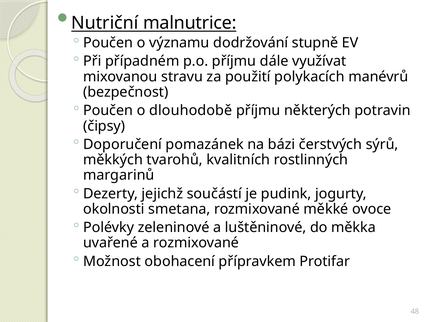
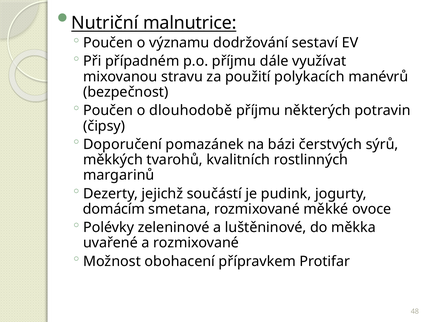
stupně: stupně -> sestaví (315, 43)
okolnosti: okolnosti -> domácím (114, 209)
